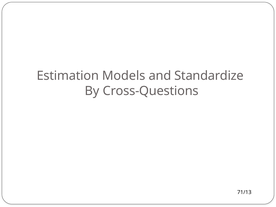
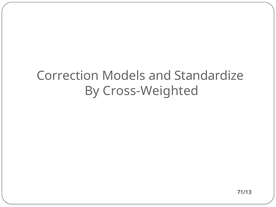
Estimation: Estimation -> Correction (68, 76)
Cross-Questions: Cross-Questions -> Cross-Weighted (151, 91)
